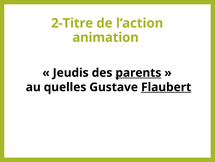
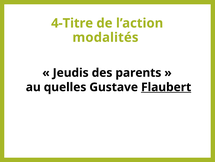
2-Titre: 2-Titre -> 4-Titre (72, 23)
animation: animation -> modalités (105, 37)
parents underline: present -> none (138, 72)
